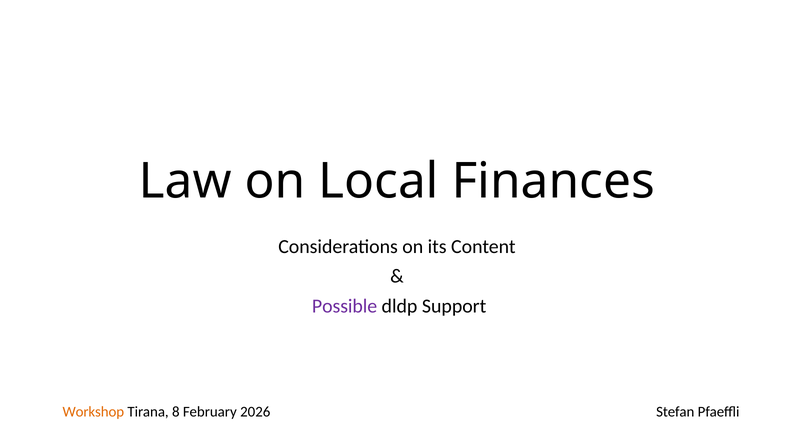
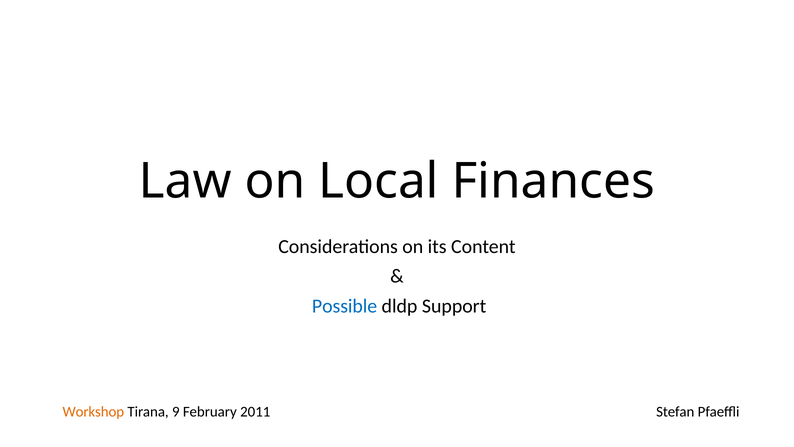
Possible colour: purple -> blue (345, 306)
8: 8 -> 9 (176, 411)
2026: 2026 -> 2011 (255, 411)
